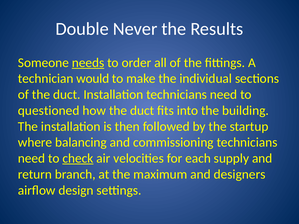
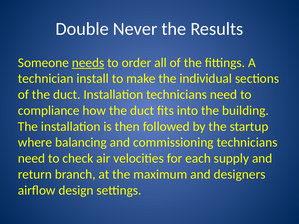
would: would -> install (93, 79)
questioned: questioned -> compliance (49, 111)
check underline: present -> none (78, 159)
